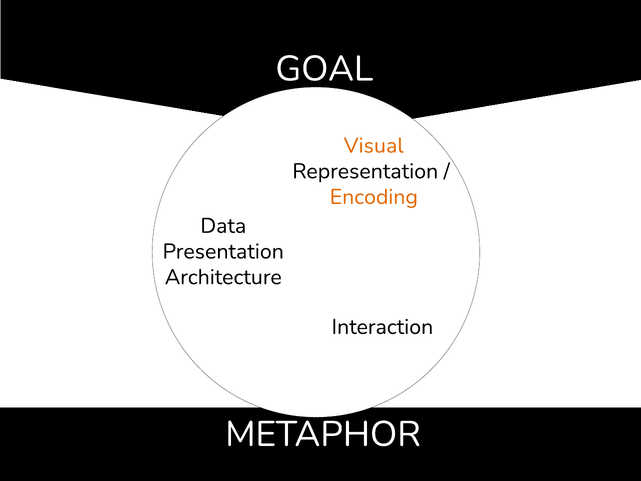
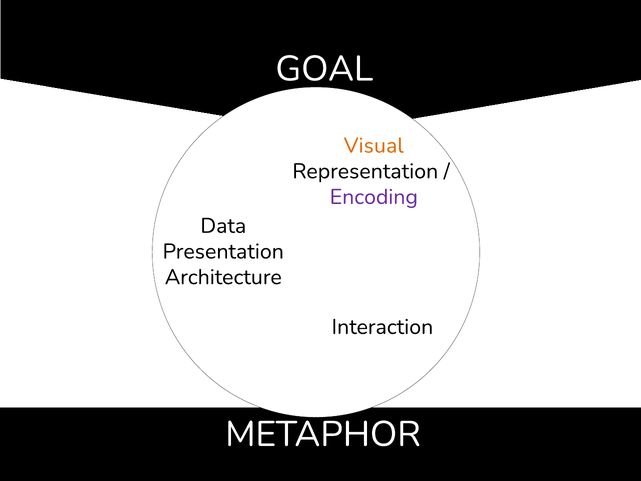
Encoding colour: orange -> purple (374, 197)
